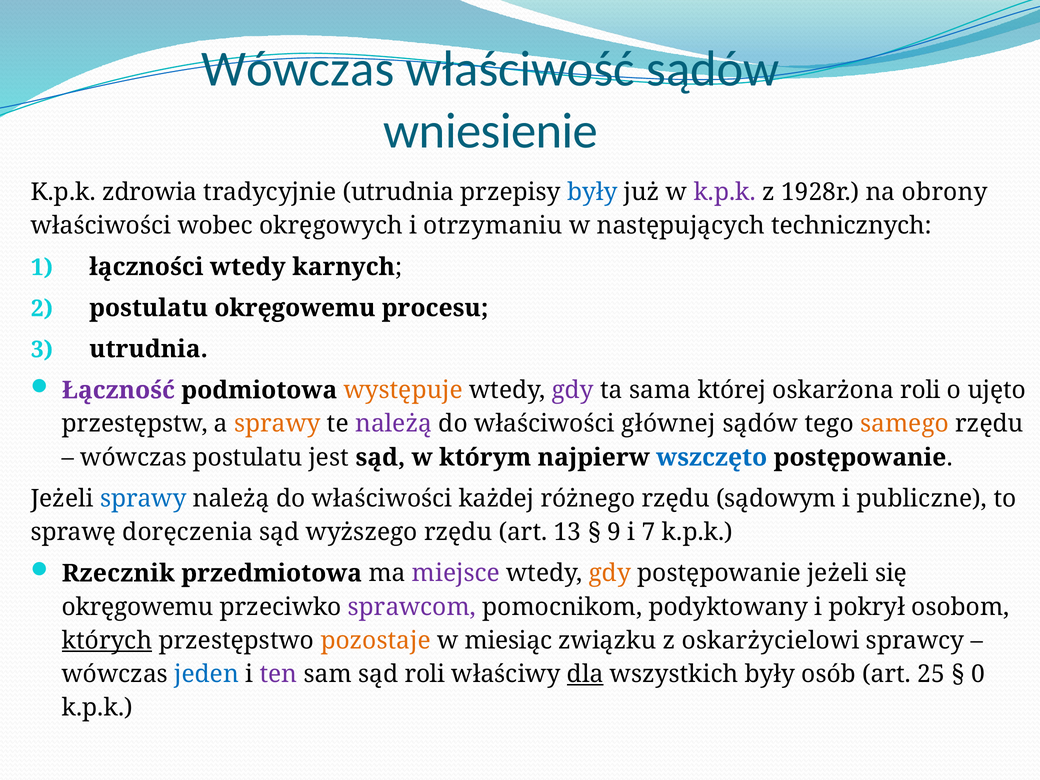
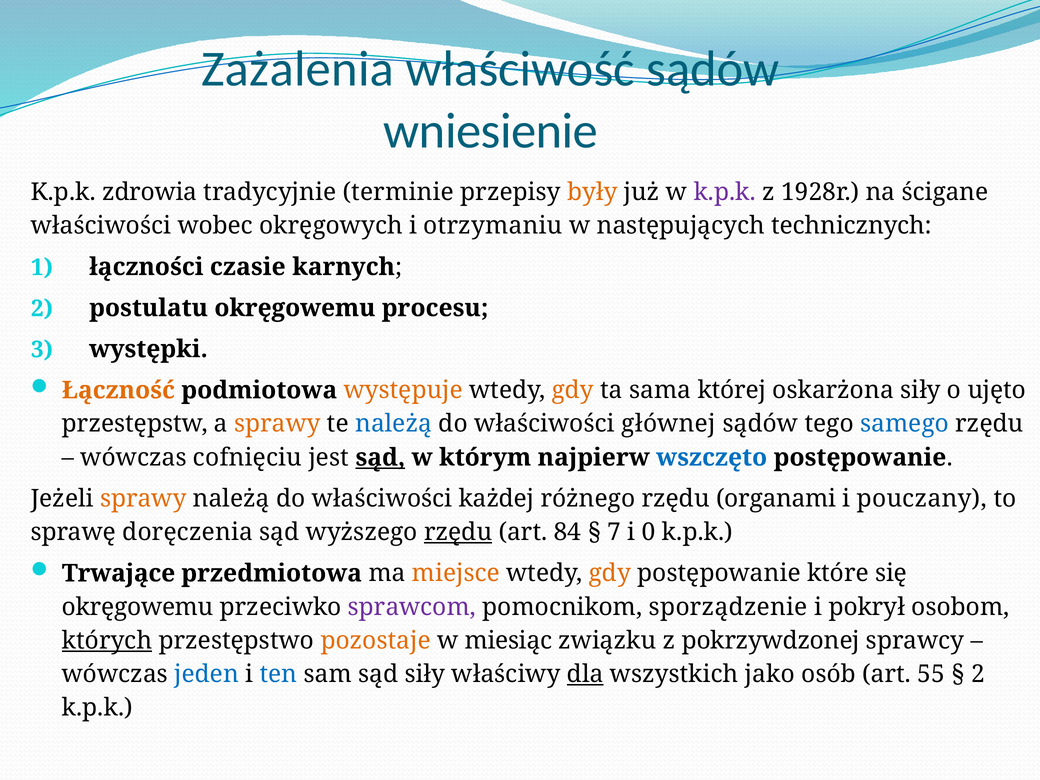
Wówczas: Wówczas -> Zażalenia (298, 69)
tradycyjnie utrudnia: utrudnia -> terminie (398, 192)
były colour: blue -> orange (592, 192)
obrony: obrony -> ścigane (945, 192)
łączności wtedy: wtedy -> czasie (248, 267)
utrudnia: utrudnia -> występki (148, 349)
Łączność colour: purple -> orange (118, 390)
gdy colour: purple -> orange (573, 390)
oskarżona roli: roli -> siły (921, 390)
należą colour: purple -> blue (394, 424)
samego colour: orange -> blue (905, 424)
wówczas postulatu: postulatu -> cofnięciu (248, 457)
sąd underline: none -> present (380, 457)
sprawy colour: blue -> orange (143, 499)
sądowym: sądowym -> organami (776, 499)
publiczne: publiczne -> pouczany (922, 499)
rzędu underline: none -> present (458, 532)
13: 13 -> 84 (567, 532)
9: 9 -> 7 (614, 532)
7: 7 -> 0 (649, 532)
Rzecznik: Rzecznik -> Trwające (119, 573)
miejsce colour: purple -> orange (456, 573)
jeżeli: jeżeli -> które (838, 573)
podyktowany: podyktowany -> sporządzenie (728, 607)
oskarżycielowi: oskarżycielowi -> pokrzywdzonej (771, 641)
ten colour: purple -> blue (278, 674)
sąd roli: roli -> siły (425, 674)
wszystkich były: były -> jako (770, 674)
25: 25 -> 55 (931, 674)
0: 0 -> 2 (978, 674)
